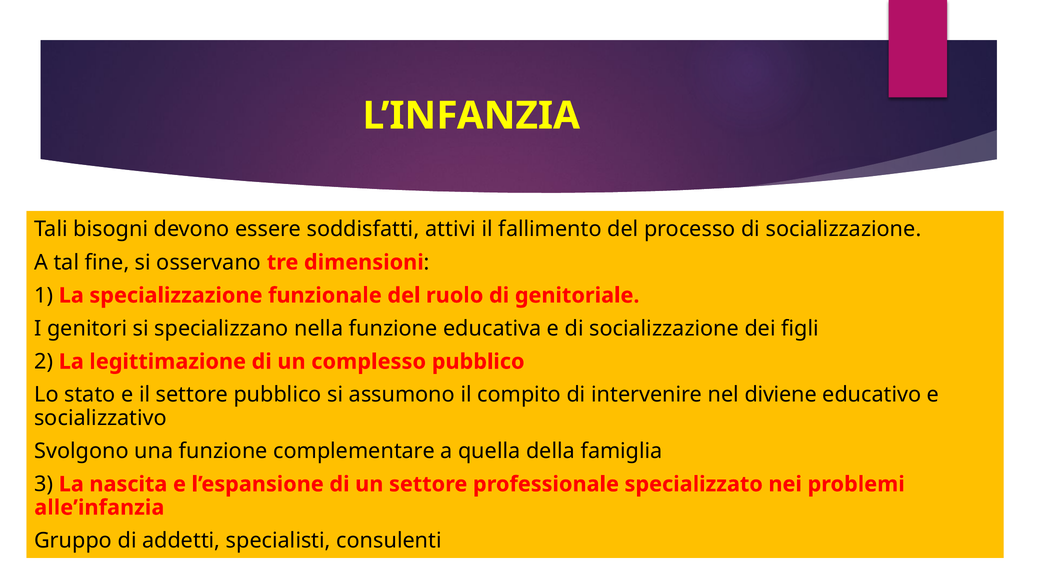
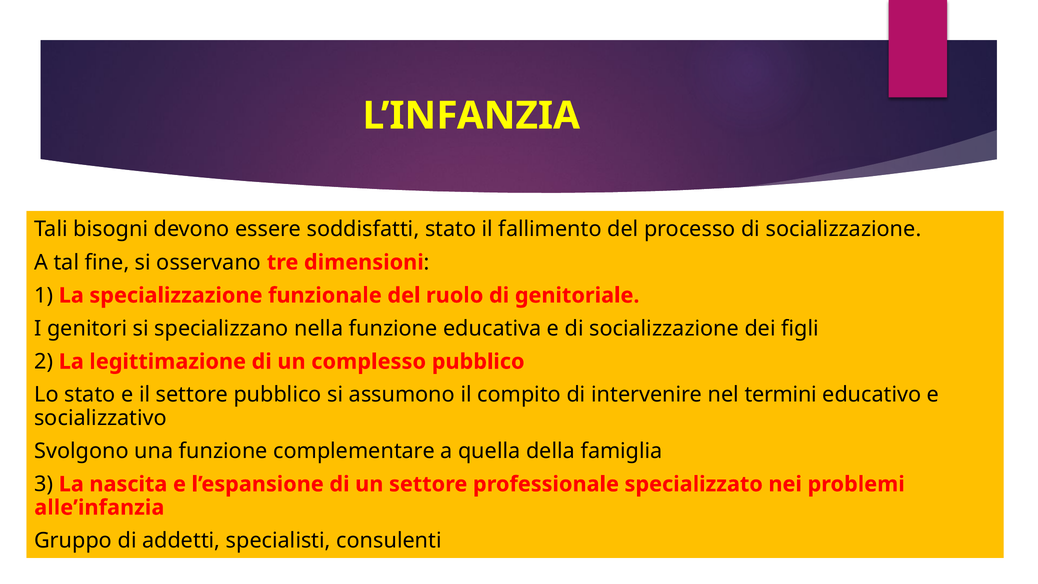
soddisfatti attivi: attivi -> stato (451, 229)
diviene: diviene -> termini (781, 395)
